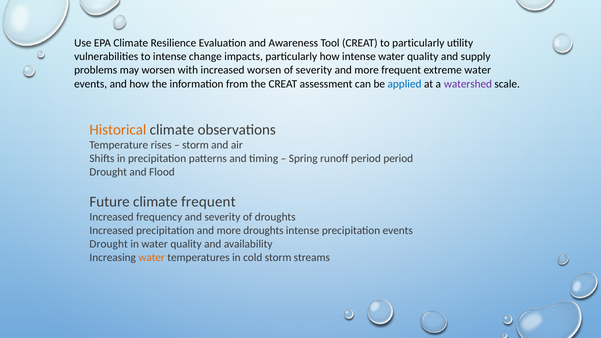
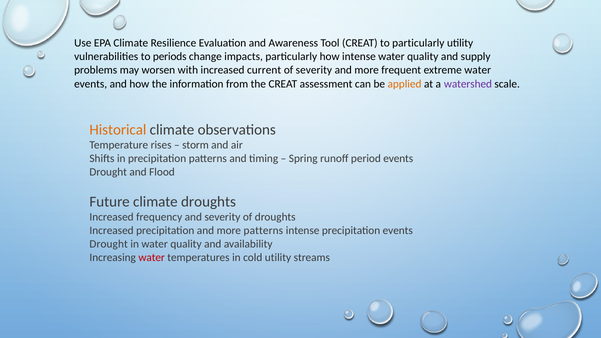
to intense: intense -> periods (170, 57)
increased worsen: worsen -> current (264, 70)
applied colour: blue -> orange (404, 84)
period period: period -> events (398, 159)
climate frequent: frequent -> droughts (209, 202)
more droughts: droughts -> patterns (263, 231)
water colour: orange -> red (152, 258)
cold storm: storm -> utility (278, 258)
